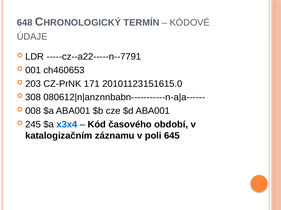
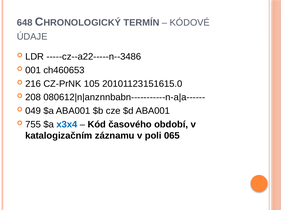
-----cz--a22-----n--7791: -----cz--a22-----n--7791 -> -----cz--a22-----n--3486 (94, 57)
203: 203 -> 216 (33, 84)
171: 171 -> 105 (92, 84)
308: 308 -> 208 (33, 98)
008: 008 -> 049 (33, 111)
245: 245 -> 755 (33, 125)
645: 645 -> 065 (172, 136)
